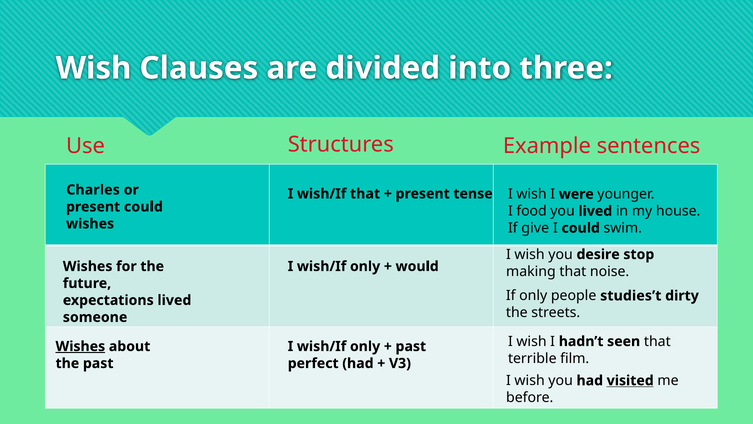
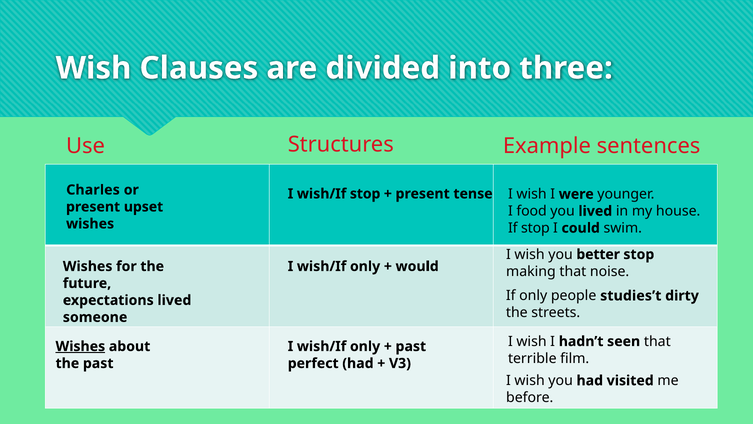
wish/If that: that -> stop (365, 194)
present could: could -> upset (144, 207)
If give: give -> stop (535, 228)
desire: desire -> better (598, 254)
visited underline: present -> none (630, 380)
